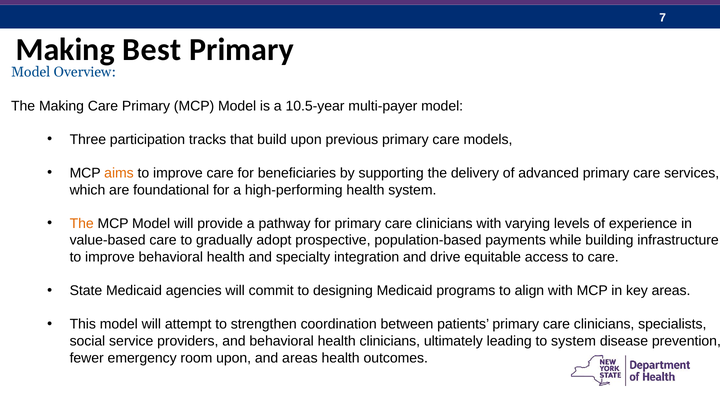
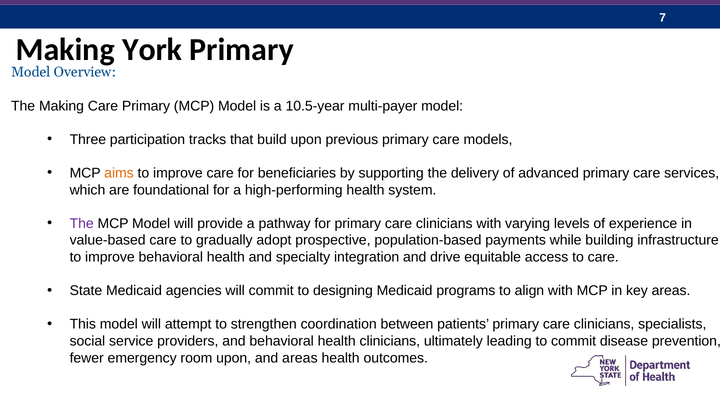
Best: Best -> York (152, 49)
The colour: orange -> purple (82, 224)
to system: system -> commit (574, 341)
